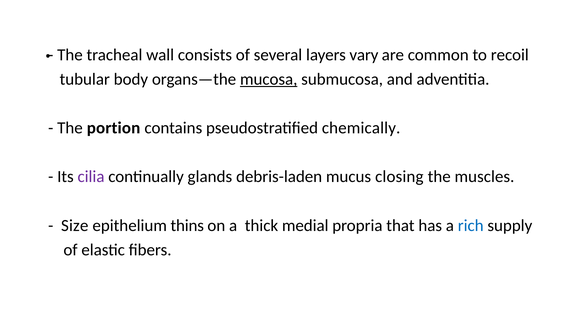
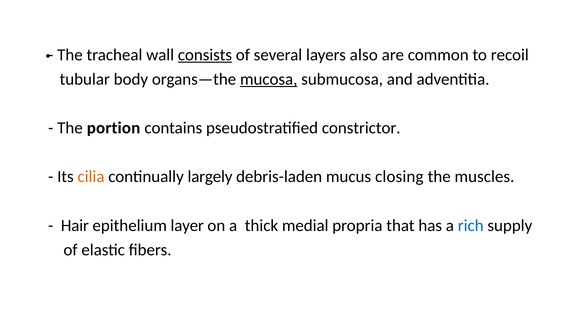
consists underline: none -> present (205, 55)
vary: vary -> also (364, 55)
chemically: chemically -> constrictor (361, 128)
cilia colour: purple -> orange (91, 177)
glands: glands -> largely (210, 177)
Size: Size -> Hair (75, 226)
thins: thins -> layer (187, 226)
